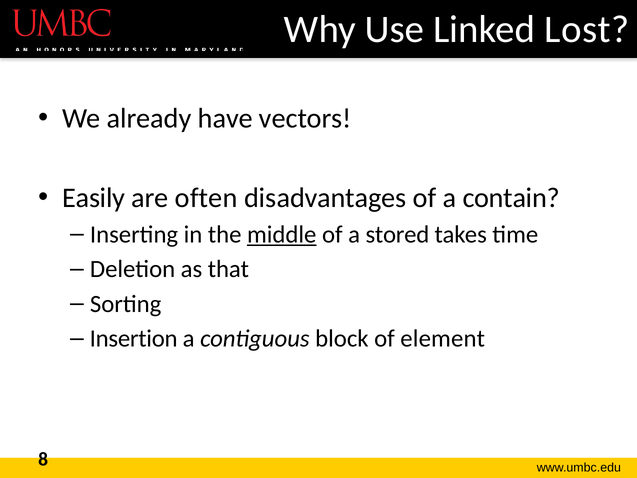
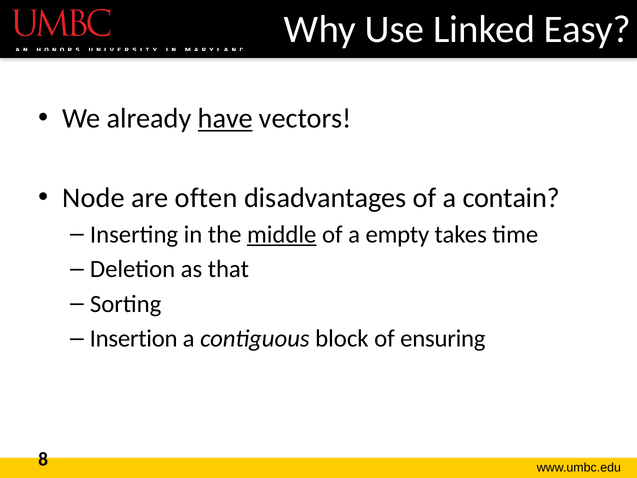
Lost: Lost -> Easy (587, 29)
have underline: none -> present (225, 119)
Easily: Easily -> Node (93, 198)
stored: stored -> empty (397, 234)
element: element -> ensuring (443, 339)
